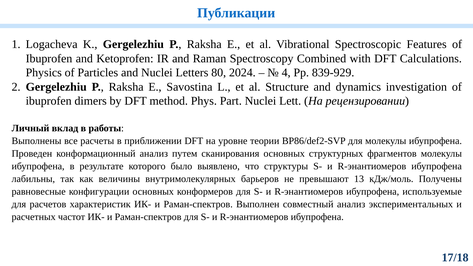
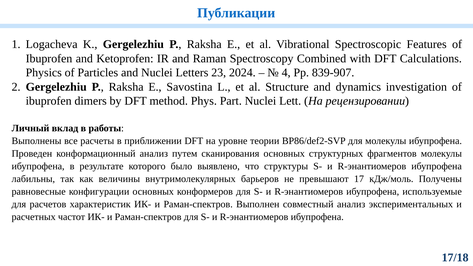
80: 80 -> 23 (219, 73)
839-929: 839-929 -> 839-907 (333, 73)
13: 13 -> 17 (359, 179)
